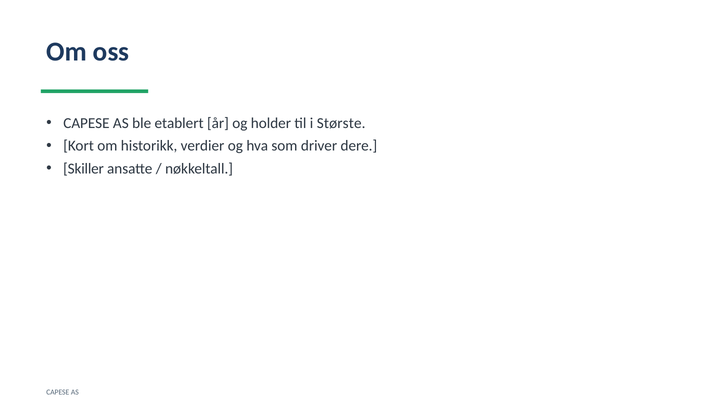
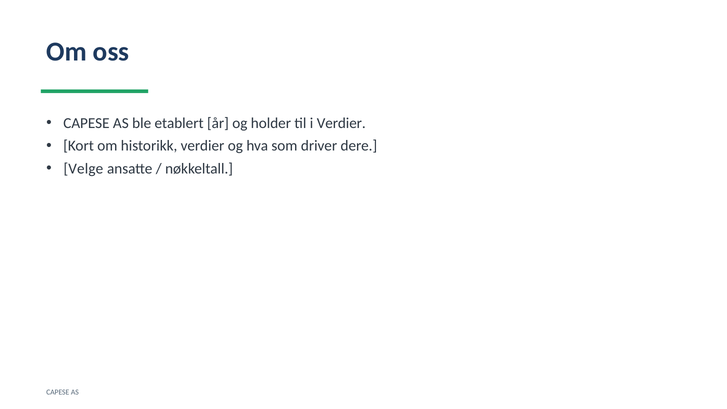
i Største: Største -> Verdier (341, 123)
Skiller: Skiller -> Velge (83, 169)
